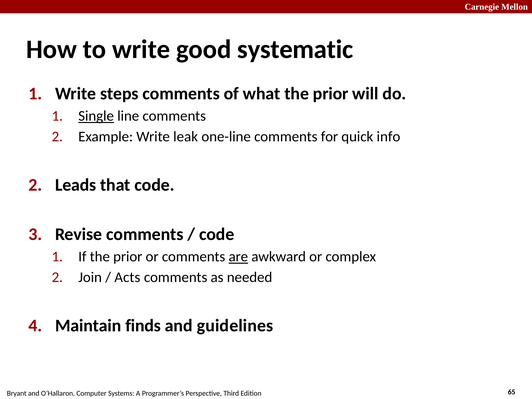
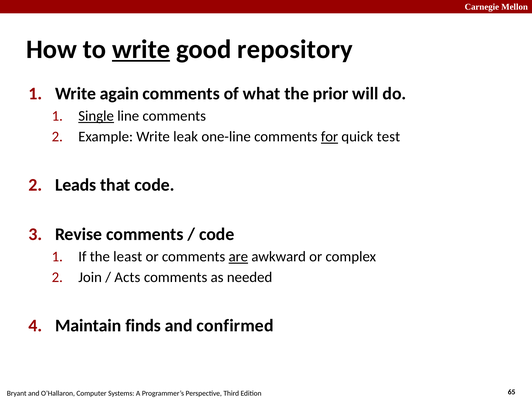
write underline: none -> present (141, 49)
systematic: systematic -> repository (295, 49)
steps: steps -> again (119, 94)
for underline: none -> present (329, 137)
info: info -> test (388, 137)
If the prior: prior -> least (128, 257)
guidelines: guidelines -> confirmed (235, 325)
